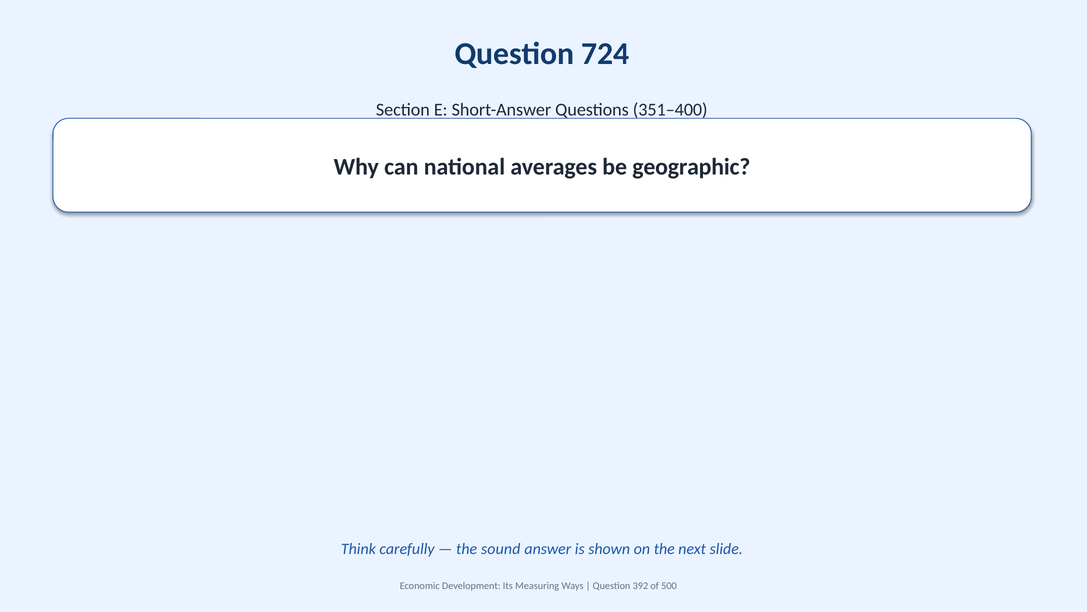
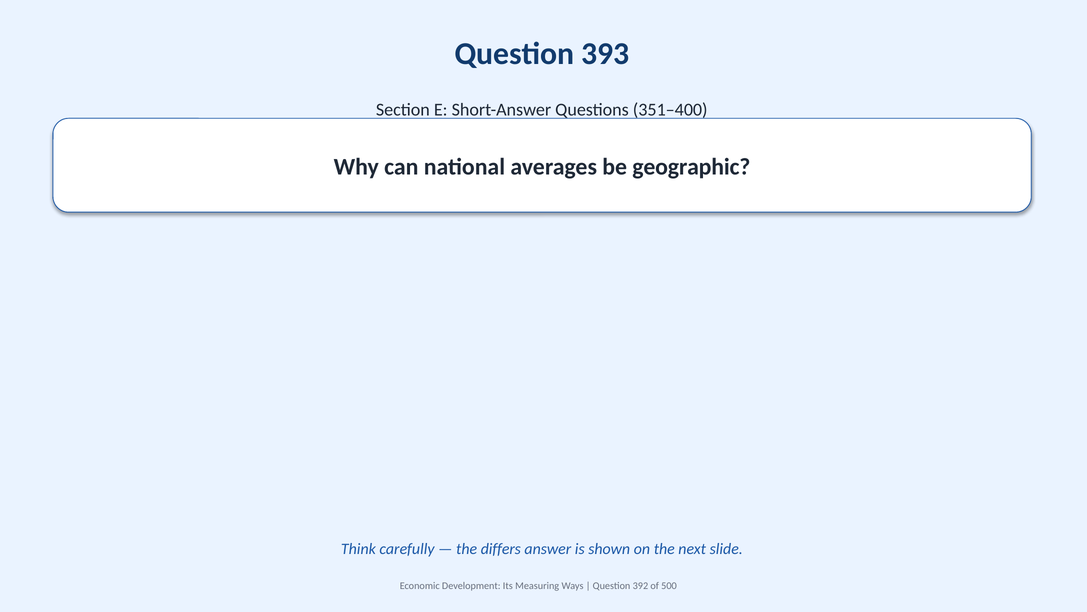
724: 724 -> 393 (605, 54)
sound: sound -> differs (501, 549)
